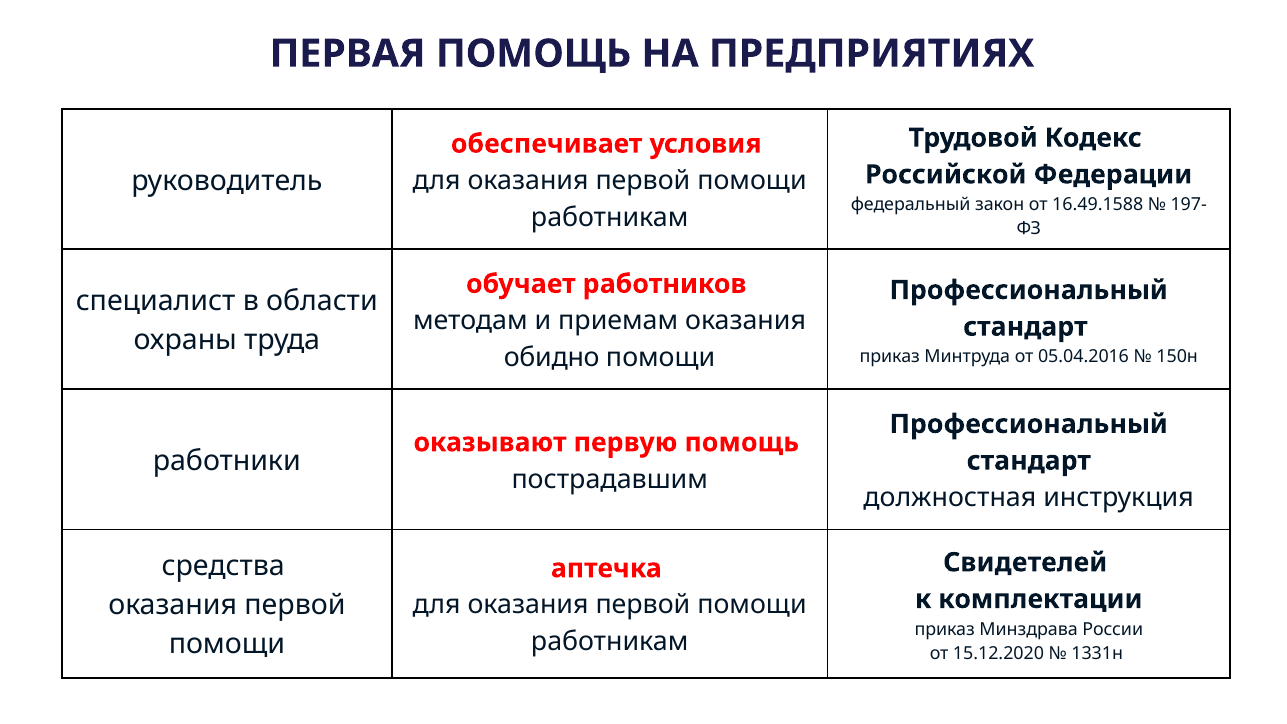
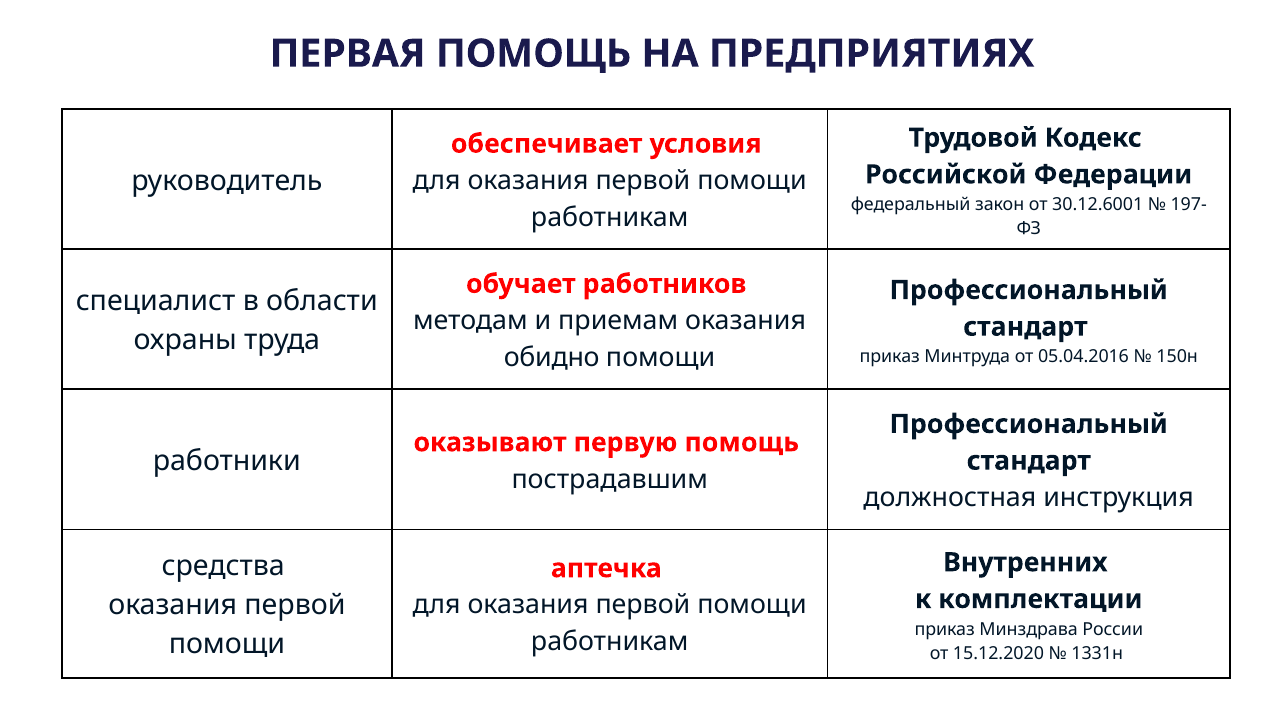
16.49.1588: 16.49.1588 -> 30.12.6001 (1098, 205)
Свидетелей: Свидетелей -> Внутренних (1025, 562)
